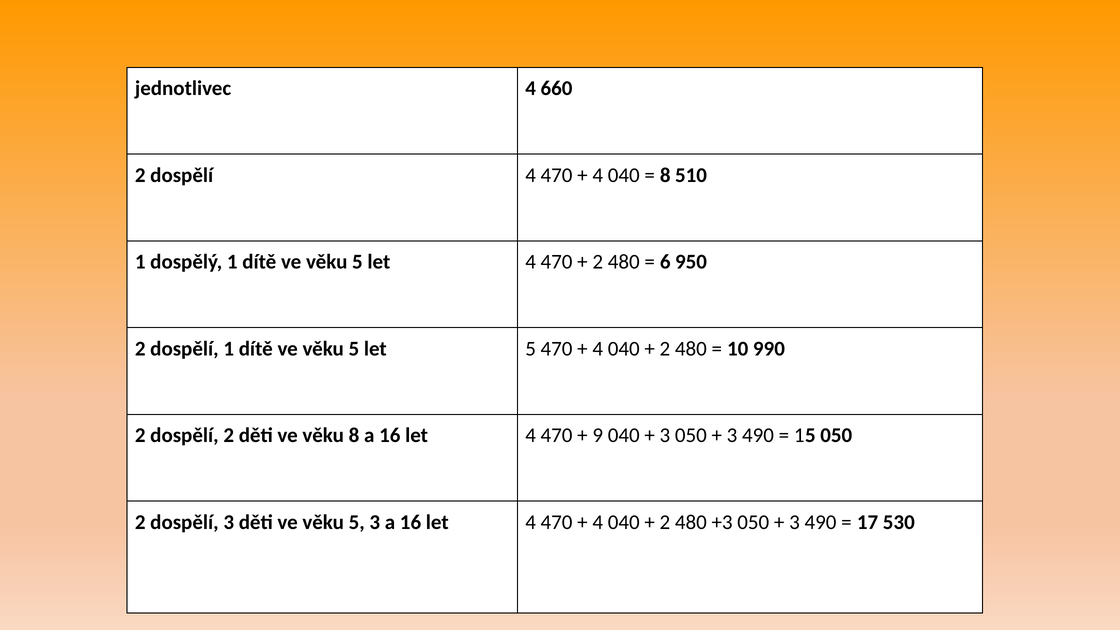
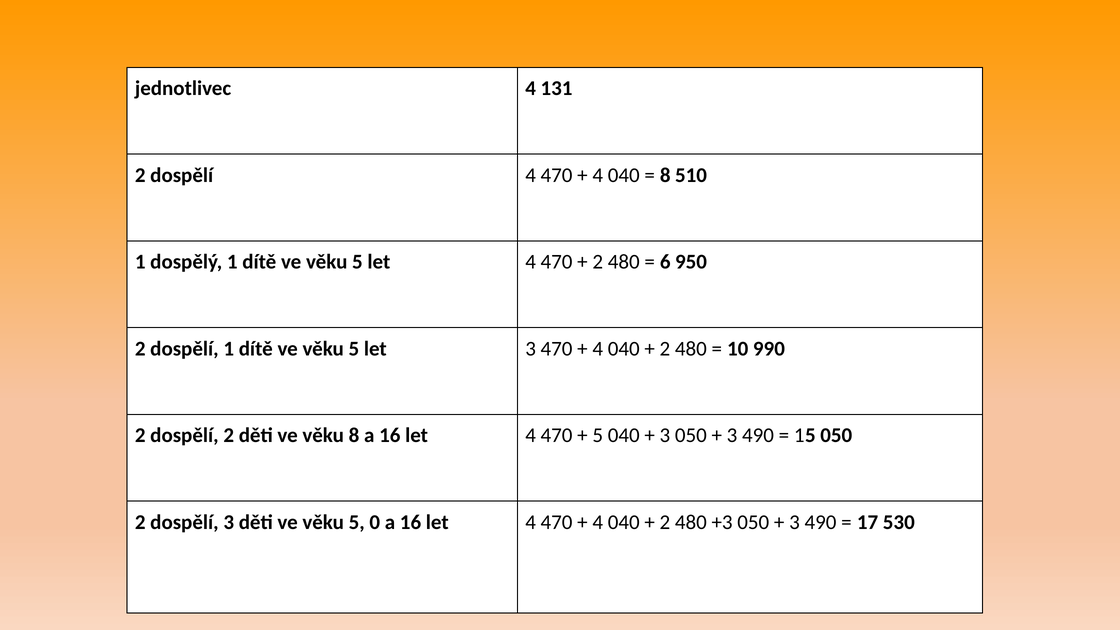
660: 660 -> 131 (557, 88)
let 5: 5 -> 3 (531, 349)
9: 9 -> 5 (598, 435)
5 3: 3 -> 0 (375, 522)
